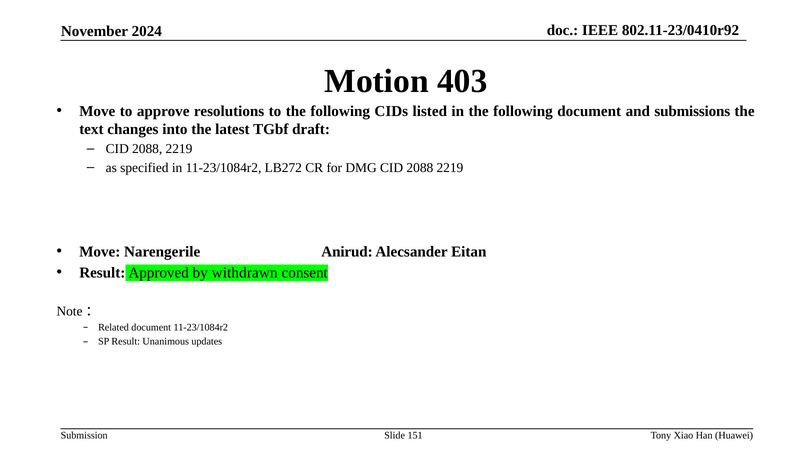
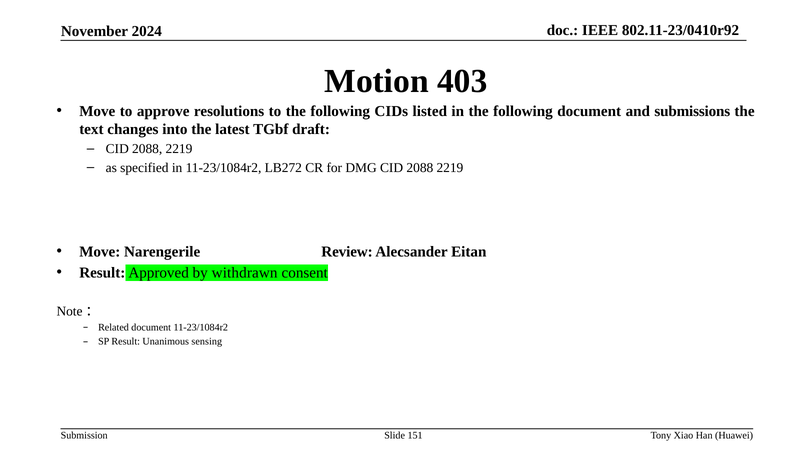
Anirud: Anirud -> Review (347, 252)
updates: updates -> sensing (207, 341)
